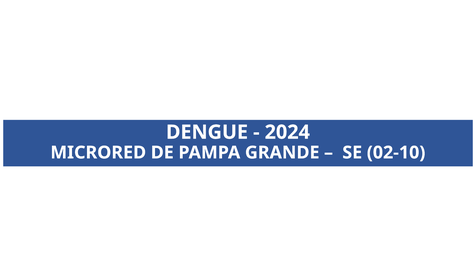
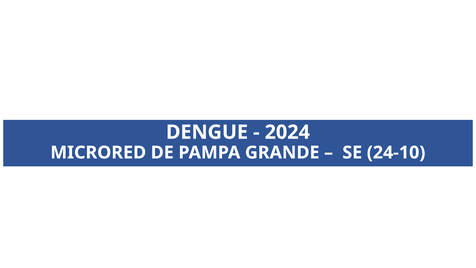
02-10: 02-10 -> 24-10 (396, 152)
